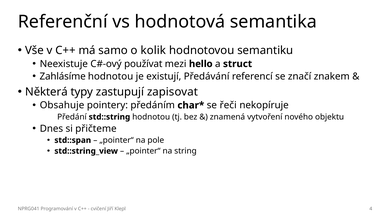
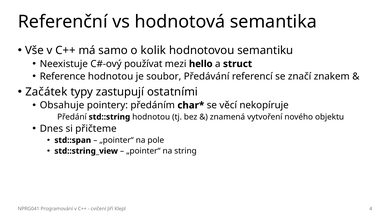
Zahlásíme: Zahlásíme -> Reference (63, 77)
existují: existují -> soubor (164, 77)
Některá: Některá -> Začátek (46, 92)
zapisovat: zapisovat -> ostatními (172, 92)
řeči: řeči -> věcí (228, 105)
